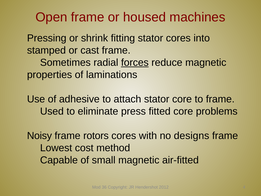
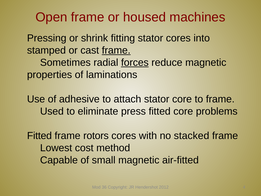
frame underline: none -> present (116, 50)
Noisy: Noisy -> Fitted (39, 136)
designs: designs -> stacked (192, 136)
